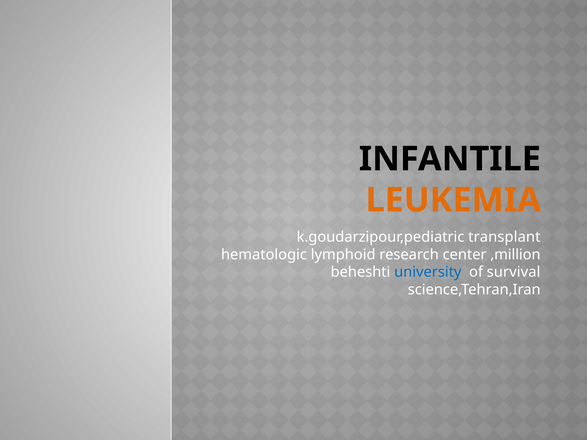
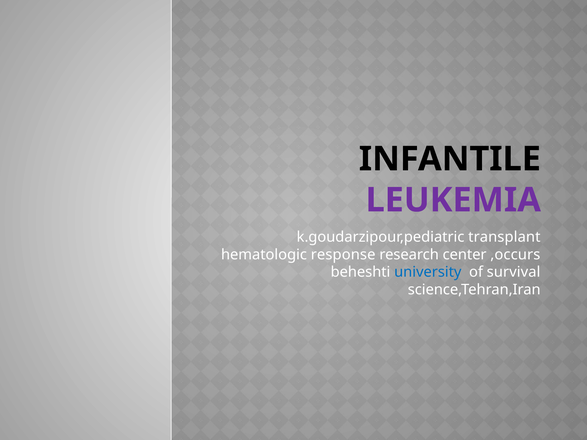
LEUKEMIA colour: orange -> purple (453, 200)
lymphoid: lymphoid -> response (343, 255)
,million: ,million -> ,occurs (515, 255)
